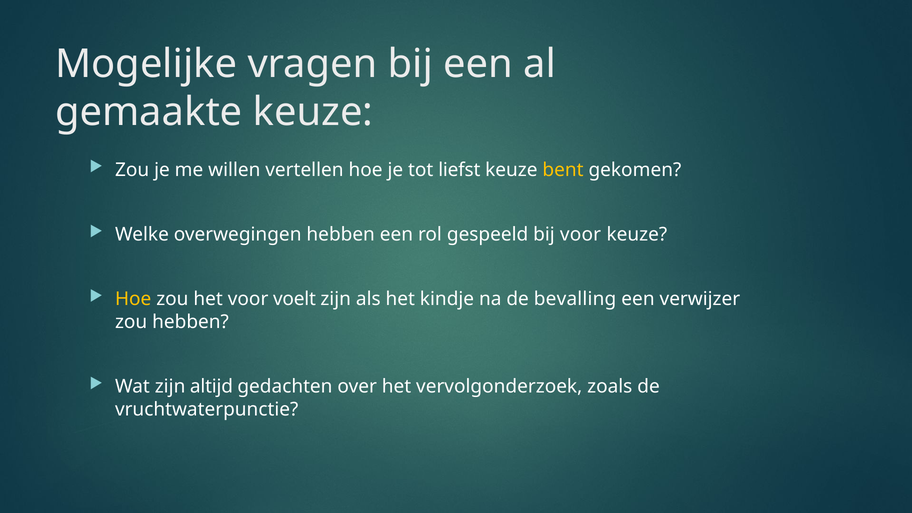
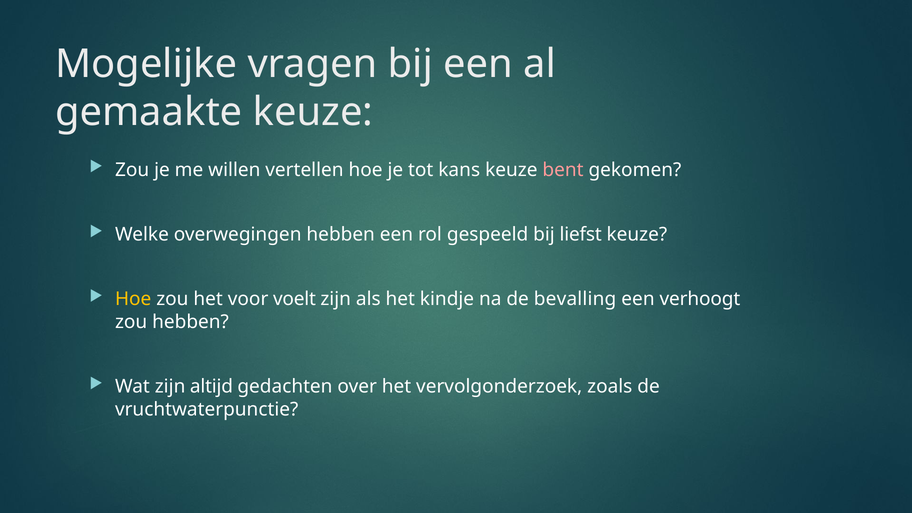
liefst: liefst -> kans (459, 170)
bent colour: yellow -> pink (563, 170)
bij voor: voor -> liefst (581, 234)
verwijzer: verwijzer -> verhoogt (700, 299)
